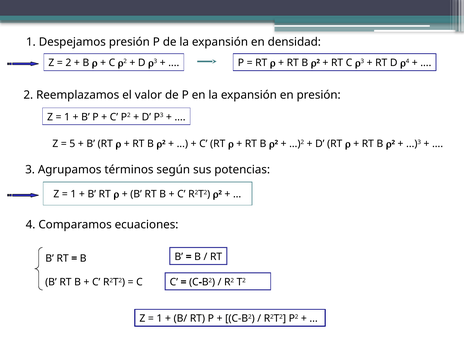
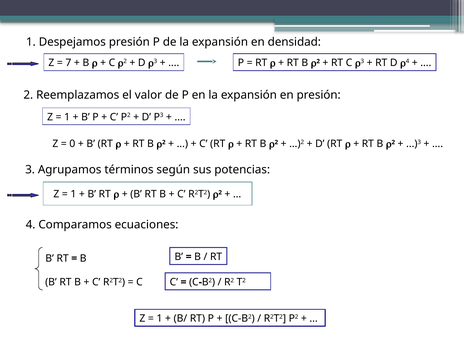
2: 2 -> 7 (68, 63)
5: 5 -> 0 (72, 144)
